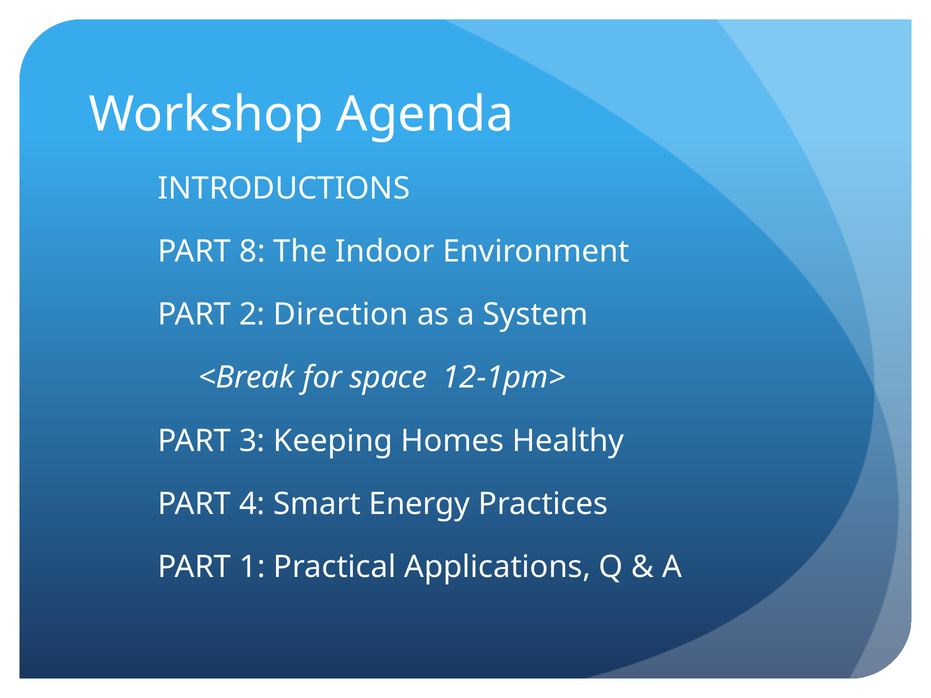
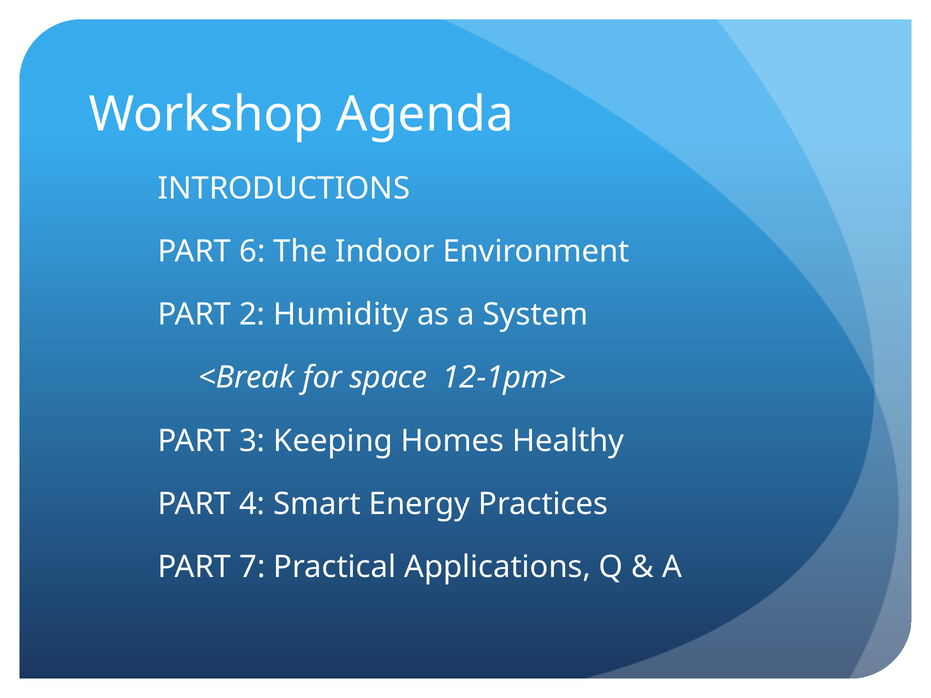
8: 8 -> 6 (252, 252)
Direction: Direction -> Humidity (341, 315)
1: 1 -> 7 (252, 567)
